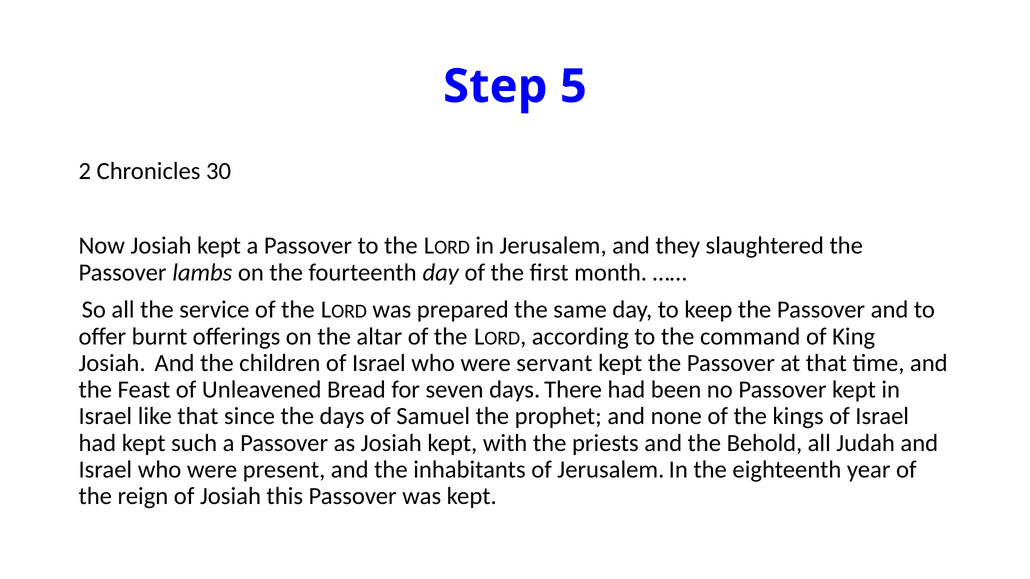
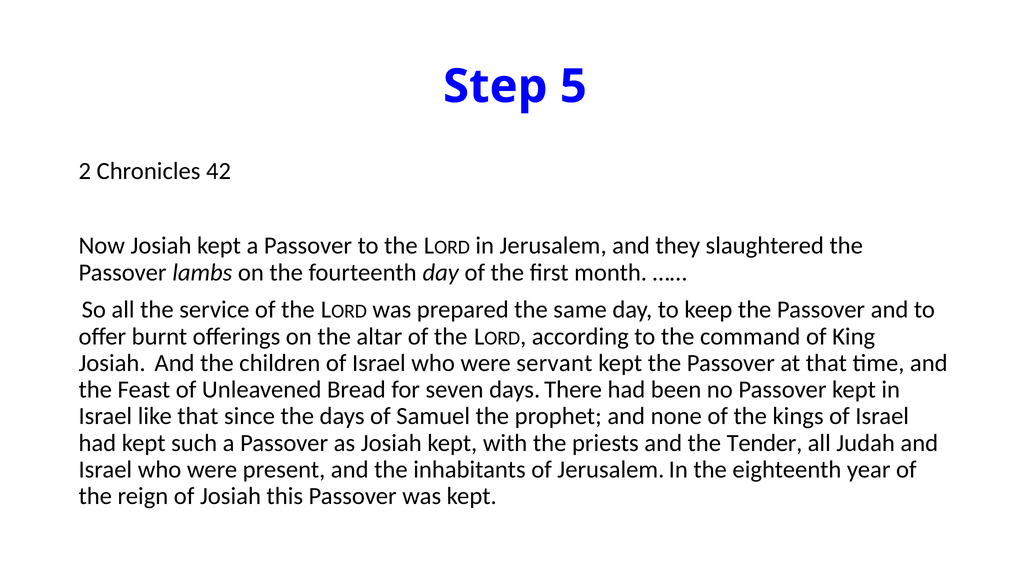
30: 30 -> 42 (219, 171)
Behold: Behold -> Tender (764, 443)
